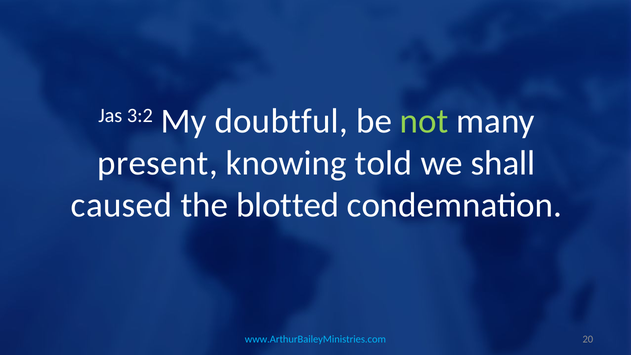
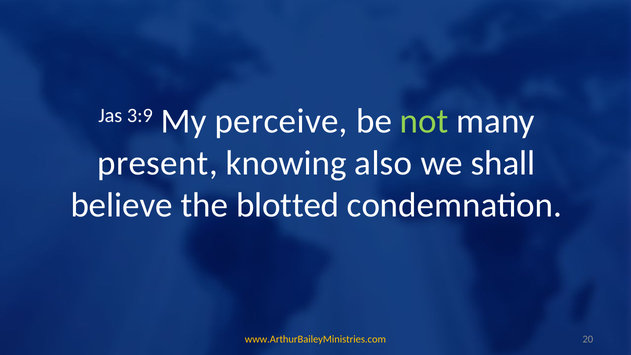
3:2: 3:2 -> 3:9 (140, 115)
doubtful: doubtful -> perceive (281, 121)
told: told -> also (383, 163)
caused: caused -> believe (122, 205)
www.ArthurBaileyMinistries.com colour: light blue -> yellow (315, 339)
